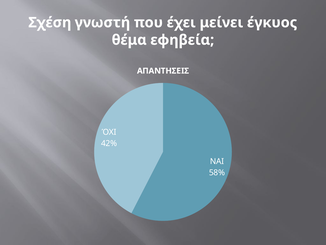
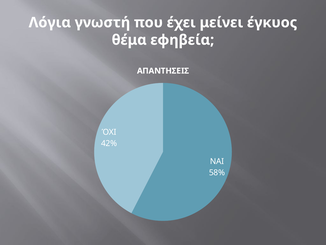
Σχέση: Σχέση -> Λόγια (50, 22)
